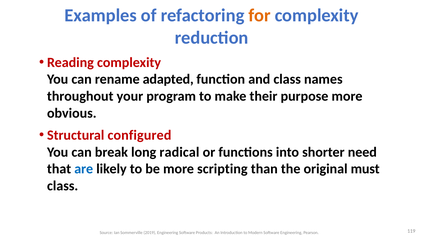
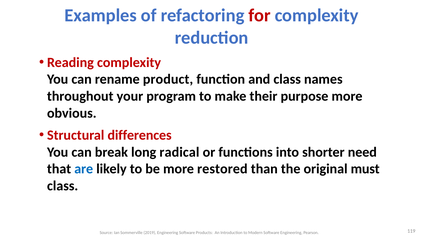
for colour: orange -> red (260, 15)
adapted: adapted -> product (168, 79)
configured: configured -> differences (140, 135)
scripting: scripting -> restored (222, 169)
